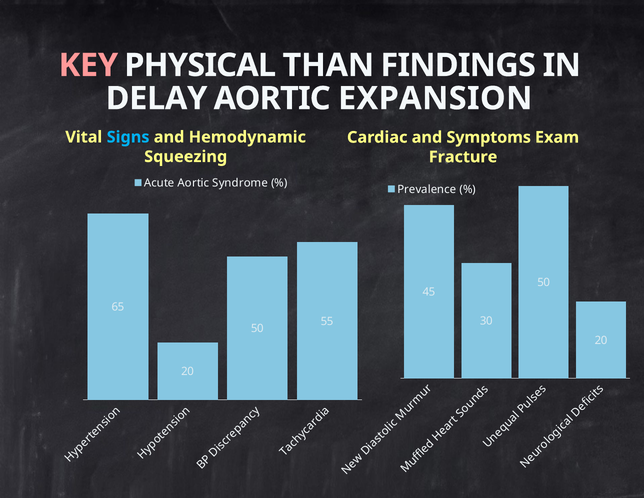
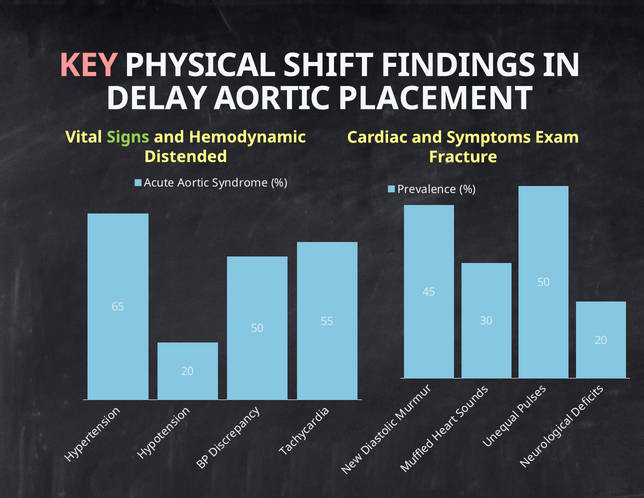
THAN: THAN -> SHIFT (328, 65)
EXPANSION: EXPANSION -> PLACEMENT (435, 98)
Signs colour: light blue -> light green (128, 137)
Squeezing: Squeezing -> Distended (186, 157)
